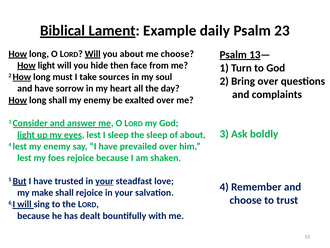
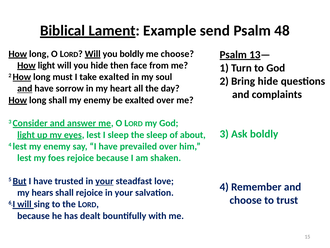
daily: daily -> send (215, 31)
23: 23 -> 48 (282, 31)
you about: about -> boldly (132, 54)
take sources: sources -> exalted (114, 77)
Bring over: over -> hide (268, 81)
and underline: none -> present (25, 88)
make: make -> hears (42, 192)
